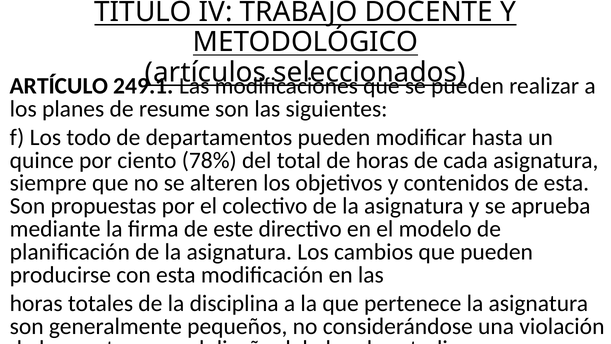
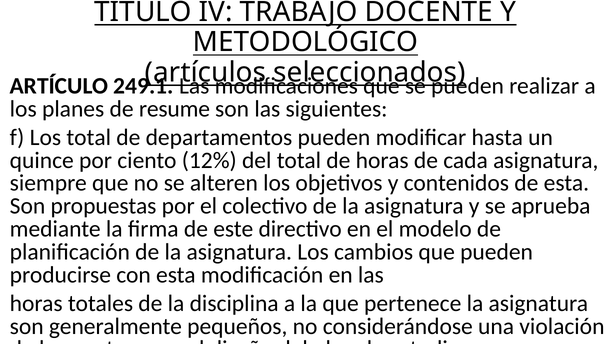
Los todo: todo -> total (89, 137)
78%: 78% -> 12% (209, 160)
